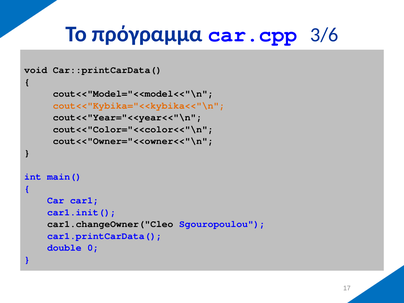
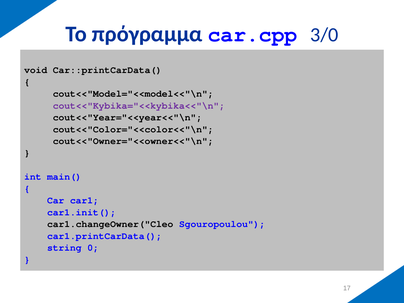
3/6: 3/6 -> 3/0 (324, 35)
cout<<"Kybika="<<kybika<<"\n colour: orange -> purple (139, 106)
double: double -> string (64, 248)
